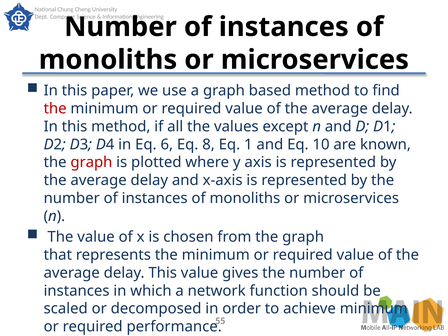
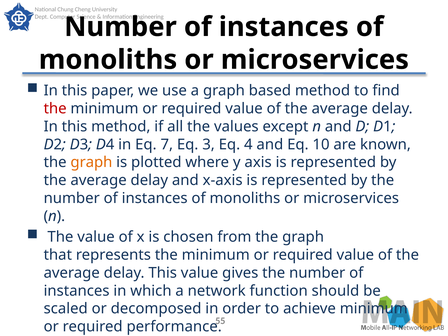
6: 6 -> 7 (167, 144)
8: 8 -> 3 (209, 144)
1: 1 -> 4 (248, 144)
graph colour: red -> orange (91, 162)
